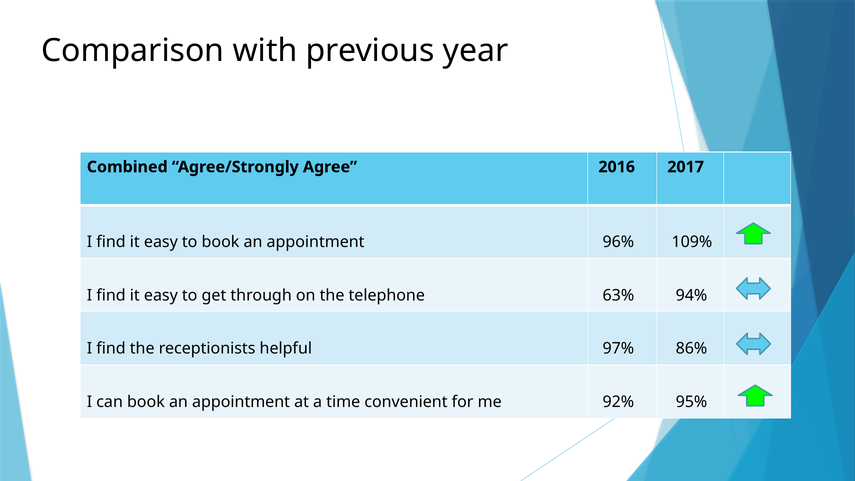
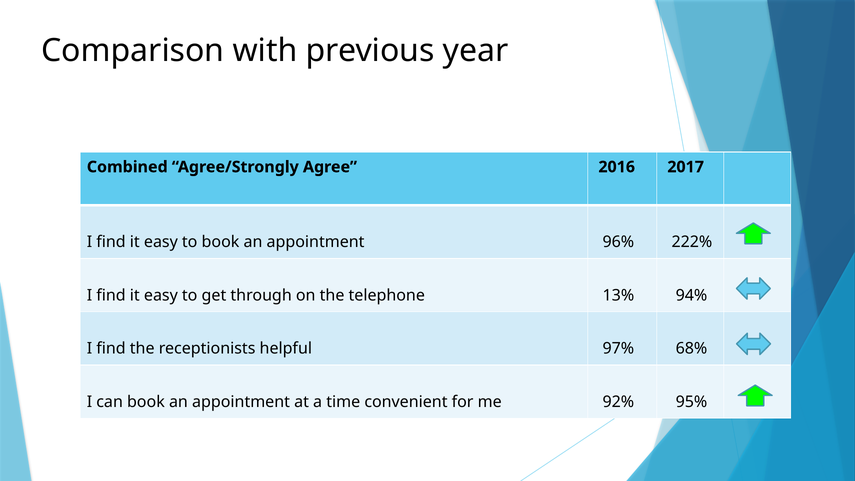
109%: 109% -> 222% (692, 242)
63%: 63% -> 13% (618, 295)
86%: 86% -> 68% (691, 349)
